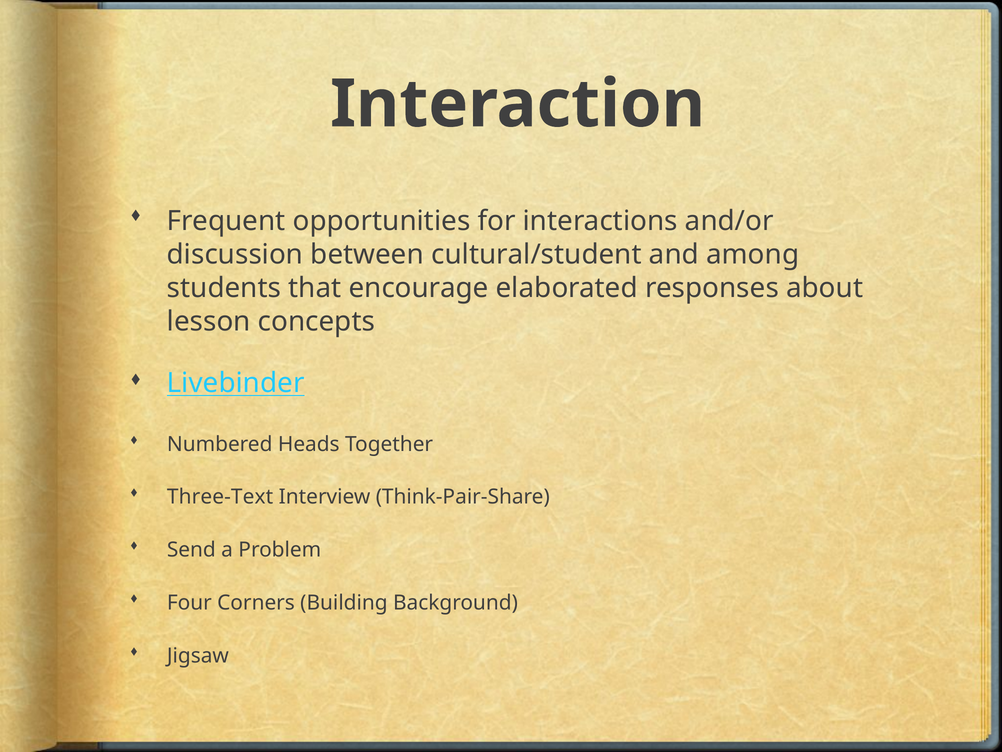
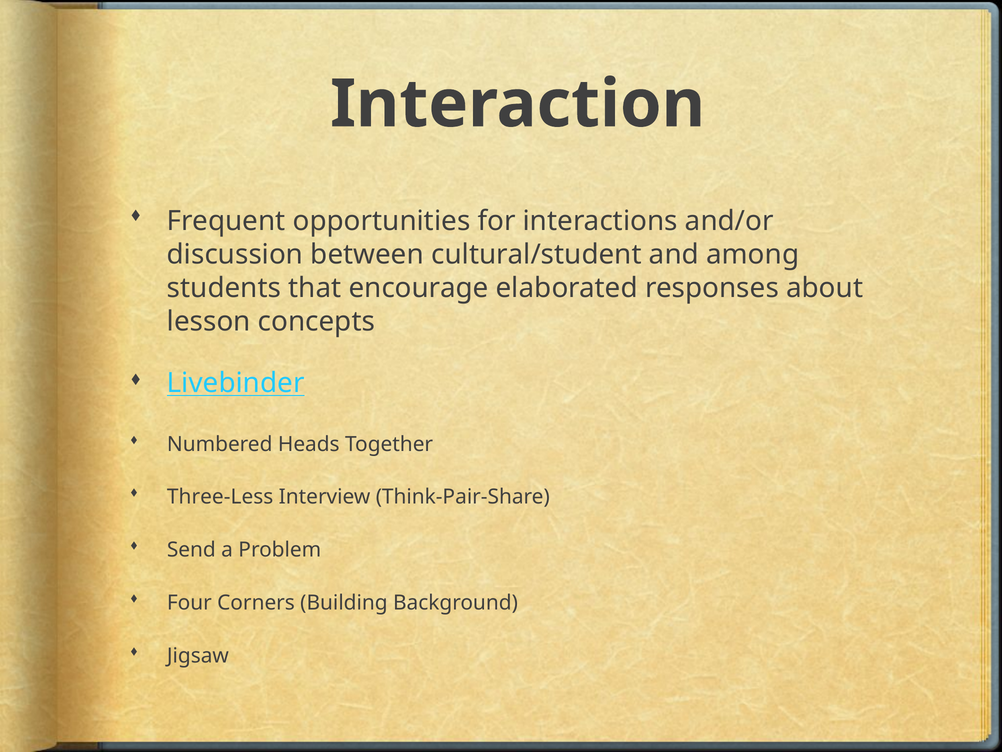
Three-Text: Three-Text -> Three-Less (220, 497)
